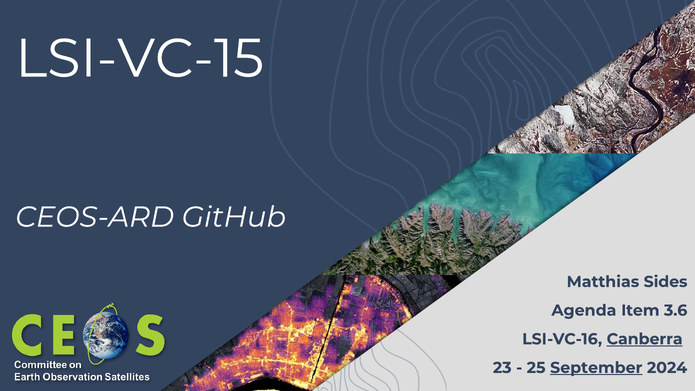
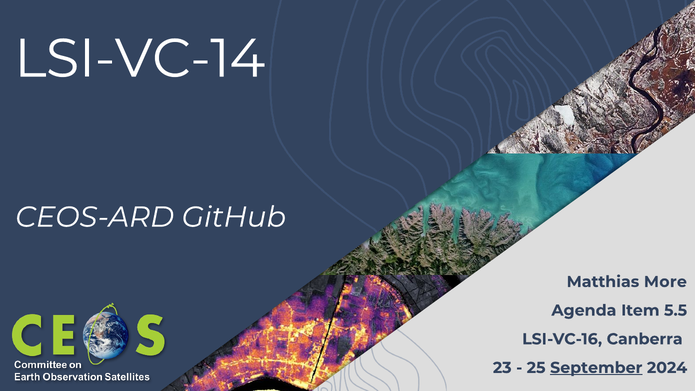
LSI-VC-15: LSI-VC-15 -> LSI-VC-14 (140, 59)
Sides: Sides -> More (665, 282)
3.6: 3.6 -> 5.5 (676, 310)
Canberra underline: present -> none (645, 339)
